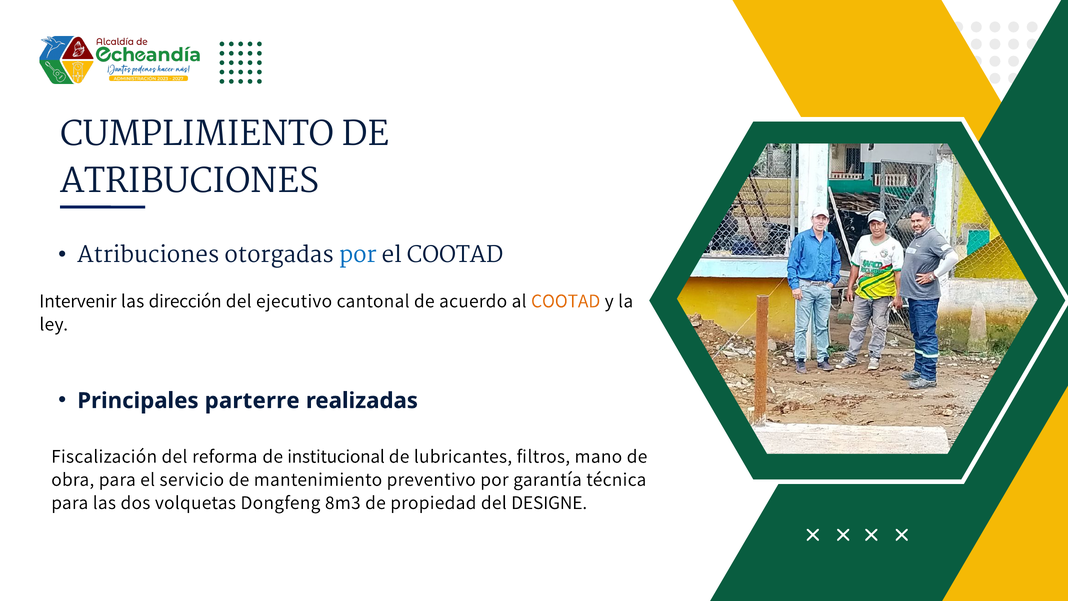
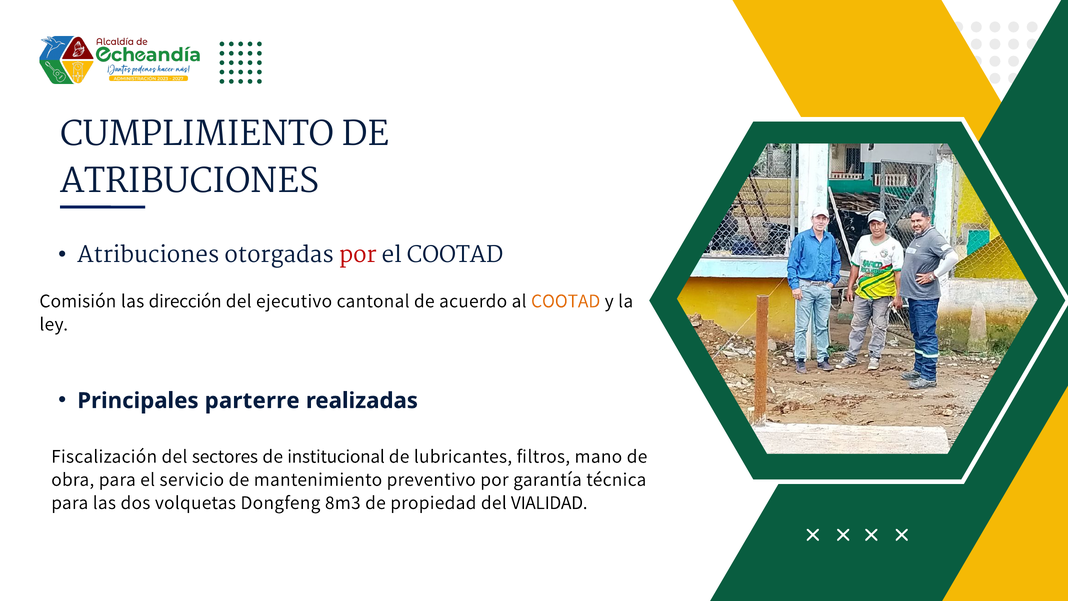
por colour: blue -> red (358, 255)
Intervenir: Intervenir -> Comisión (78, 301)
reforma: reforma -> sectores (225, 456)
DESIGNE: DESIGNE -> VIALIDAD (549, 502)
